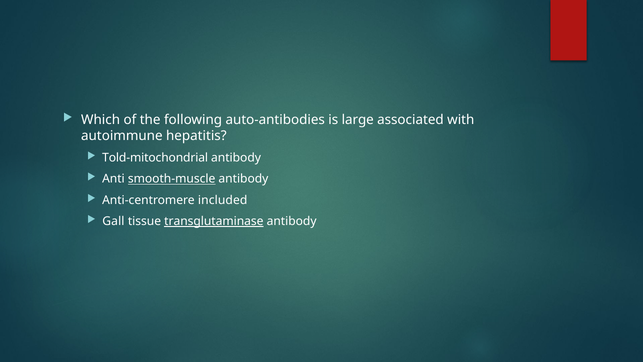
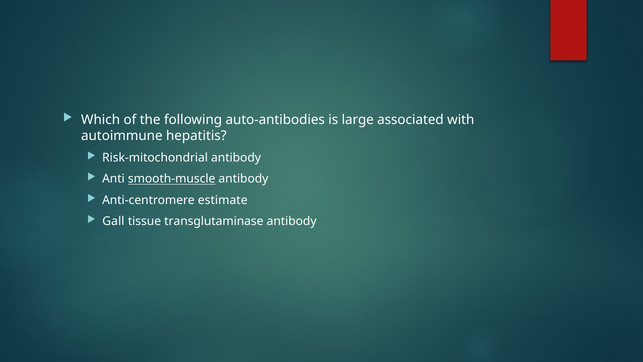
Told-mitochondrial: Told-mitochondrial -> Risk-mitochondrial (155, 158)
included: included -> estimate (223, 200)
transglutaminase underline: present -> none (214, 221)
